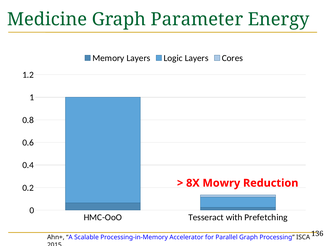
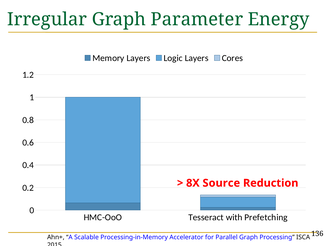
Medicine: Medicine -> Irregular (47, 19)
Mowry: Mowry -> Source (221, 183)
